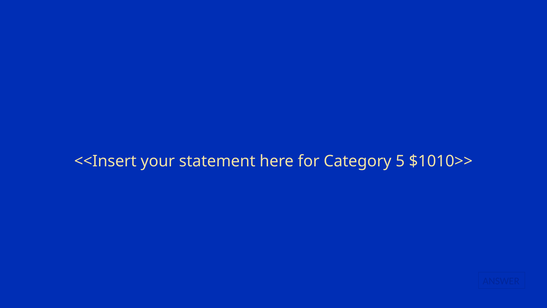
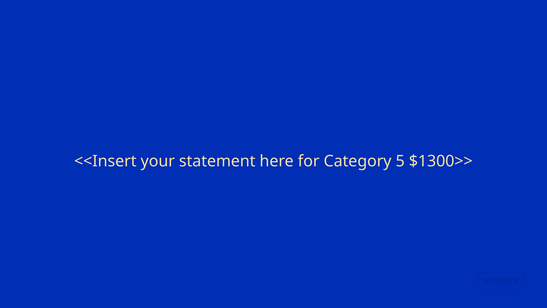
$1010>>: $1010>> -> $1300>> (441, 161)
